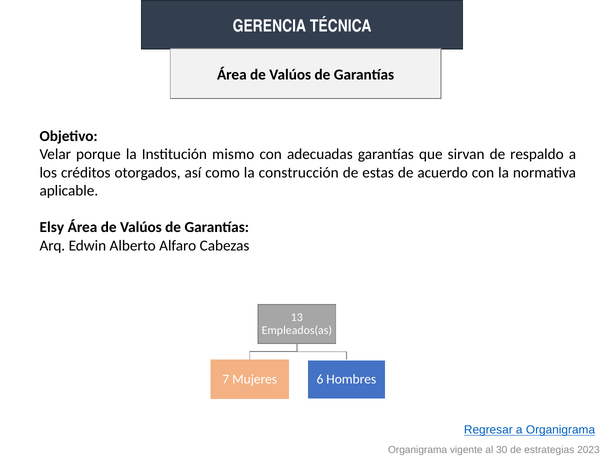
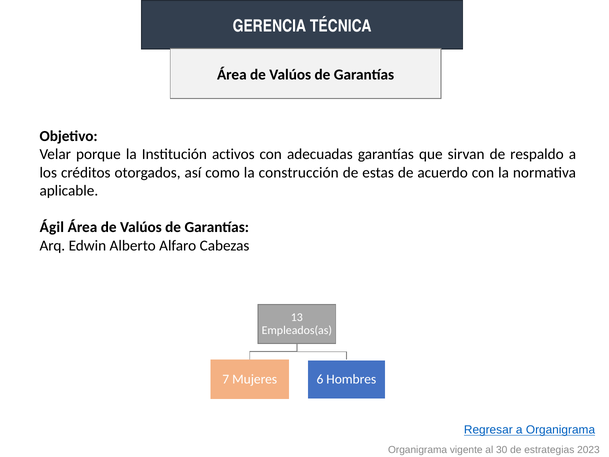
mismo: mismo -> activos (233, 154)
Elsy: Elsy -> Ágil (52, 227)
